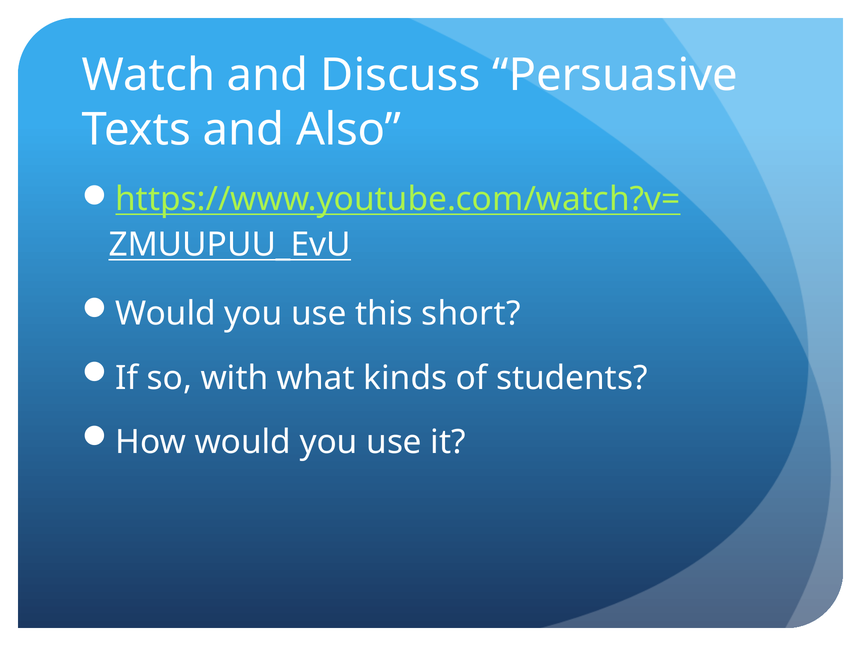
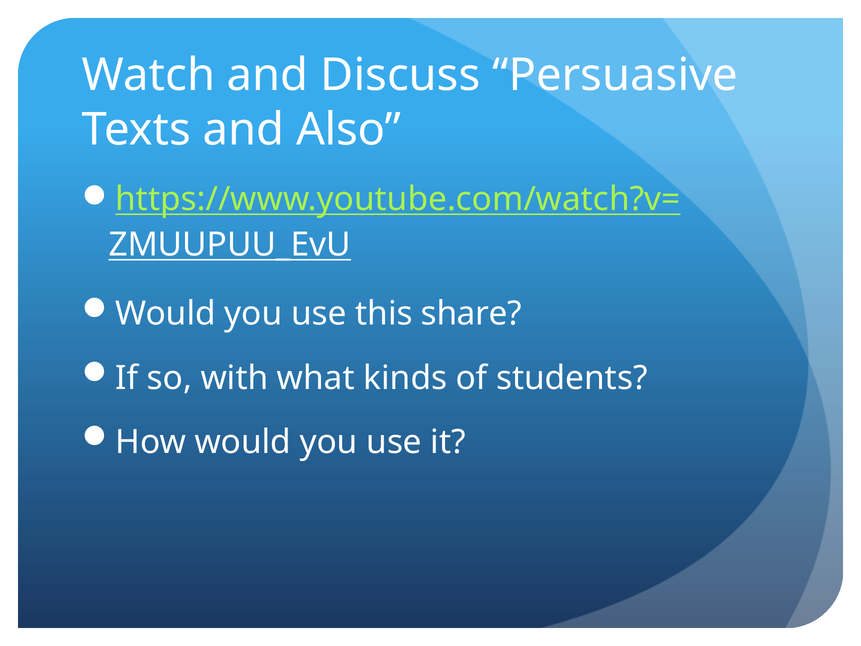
short: short -> share (471, 314)
